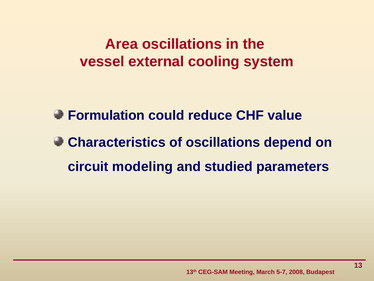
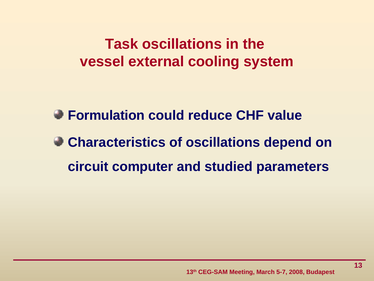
Area: Area -> Task (122, 44)
modeling: modeling -> computer (143, 166)
